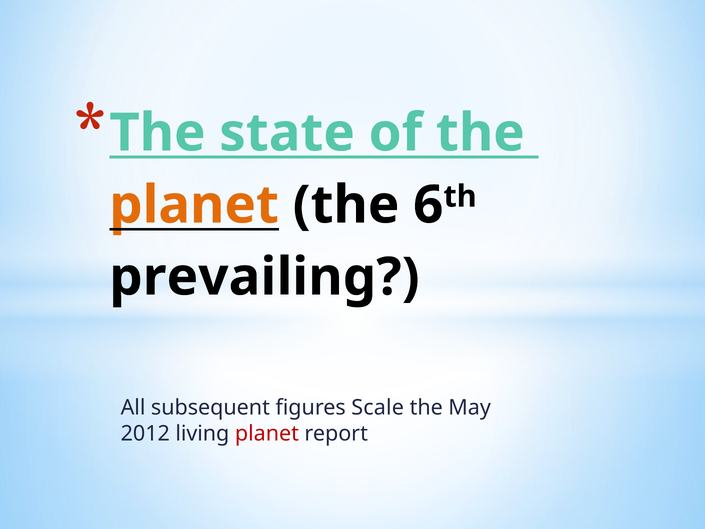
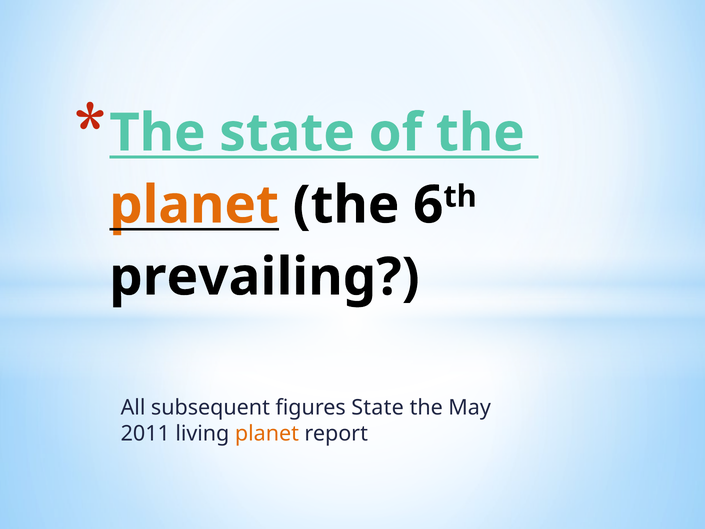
figures Scale: Scale -> State (378, 408)
2012: 2012 -> 2011 (145, 433)
planet colour: red -> orange (267, 433)
